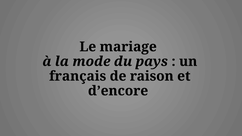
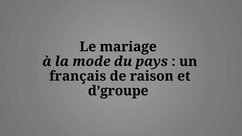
d’encore: d’encore -> d’groupe (118, 91)
